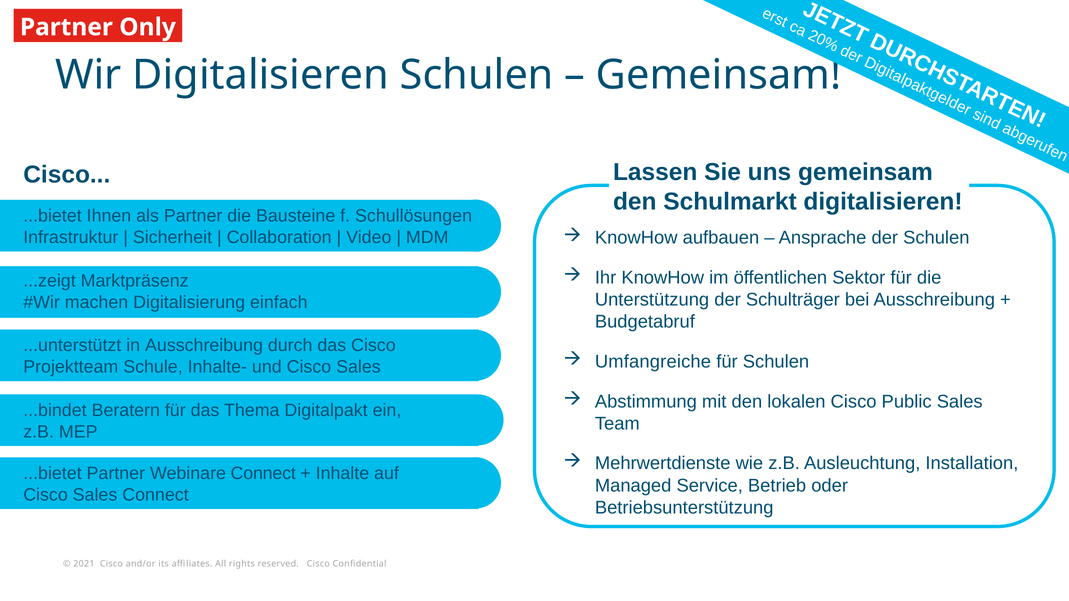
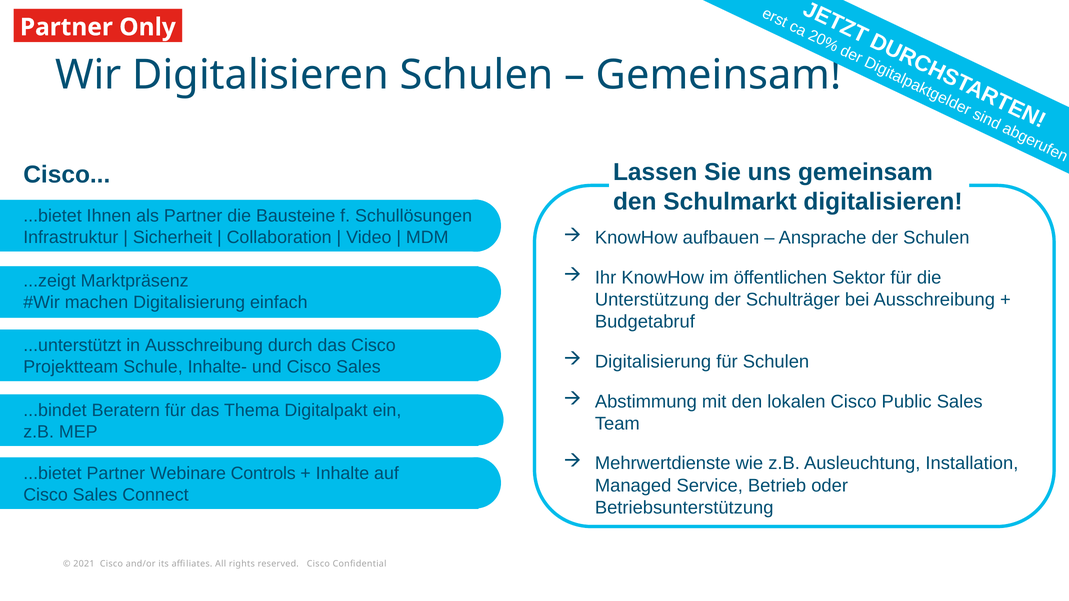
Umfangreiche: Umfangreiche -> Digitalisierung (653, 362)
Webinare Connect: Connect -> Controls (263, 474)
